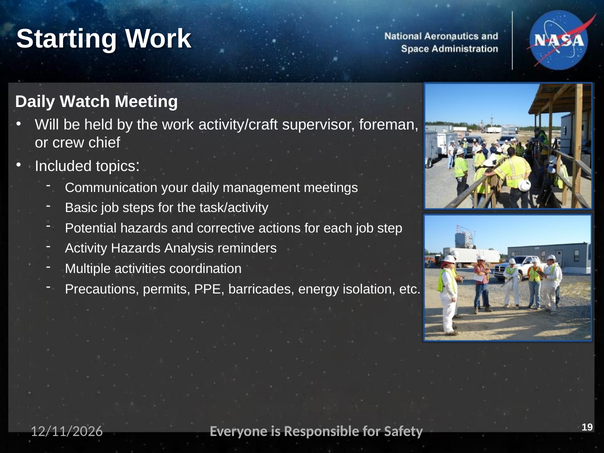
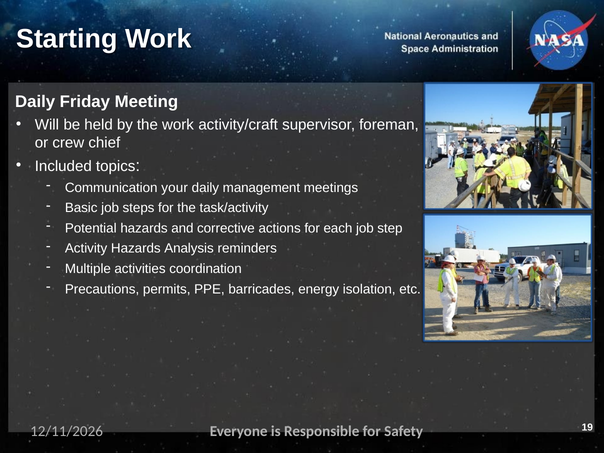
Watch: Watch -> Friday (85, 102)
